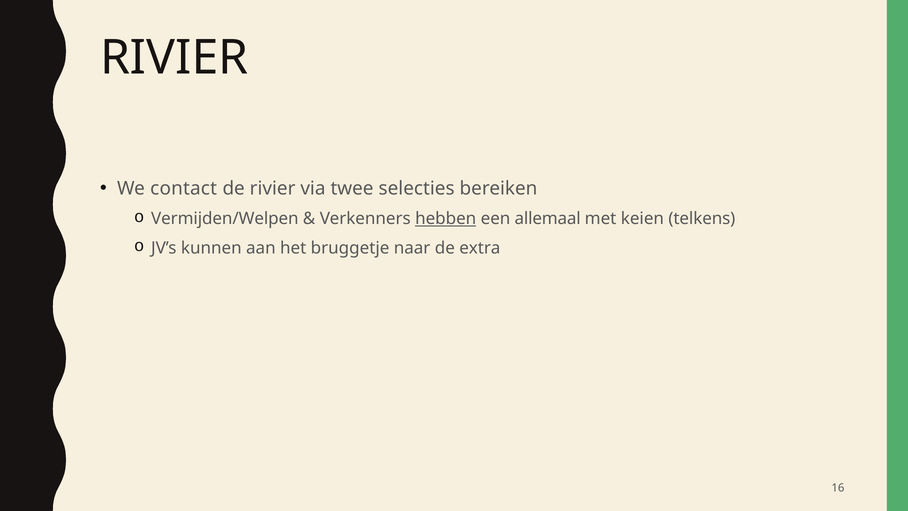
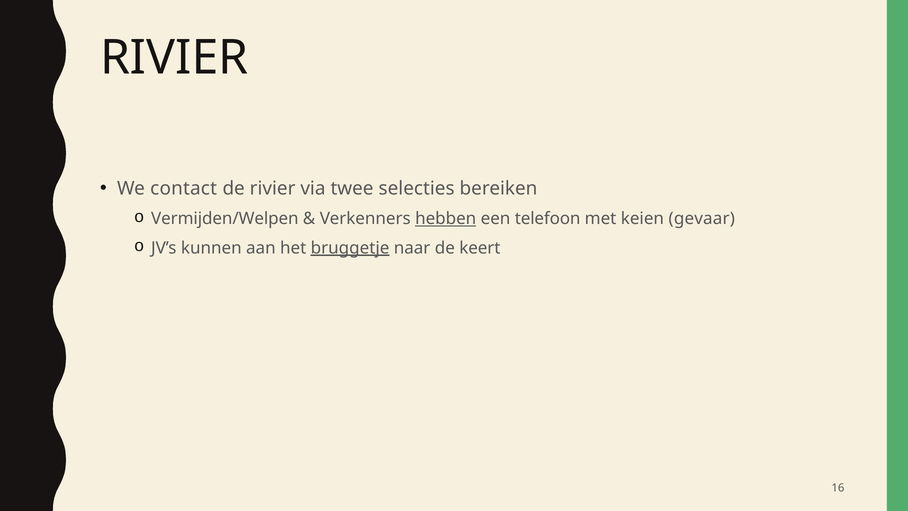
allemaal: allemaal -> telefoon (548, 219)
telkens: telkens -> gevaar (702, 219)
bruggetje underline: none -> present (350, 248)
extra: extra -> keert (480, 248)
